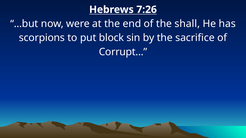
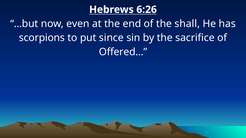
7:26: 7:26 -> 6:26 (147, 10)
were: were -> even (78, 24)
block: block -> since (111, 38)
Corrupt…: Corrupt… -> Offered… (123, 52)
